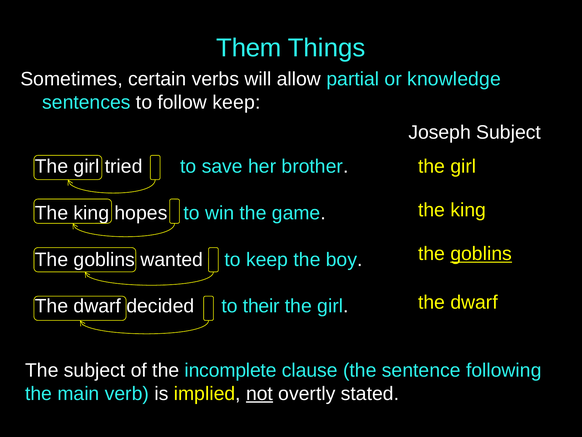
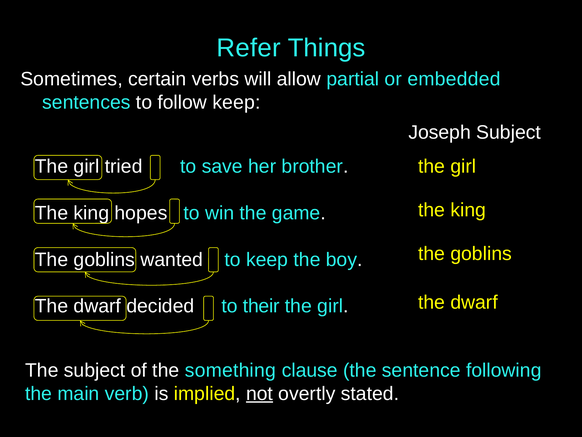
Them: Them -> Refer (249, 48)
knowledge: knowledge -> embedded (454, 79)
goblins underline: present -> none (481, 254)
incomplete: incomplete -> something (230, 370)
